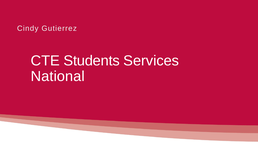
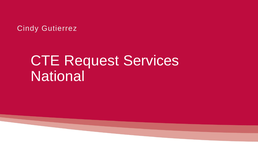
Students: Students -> Request (92, 61)
